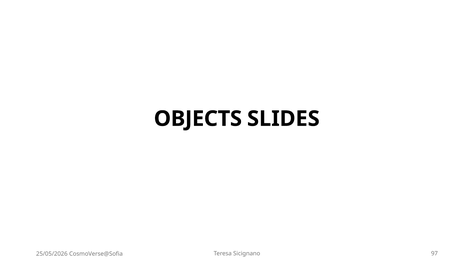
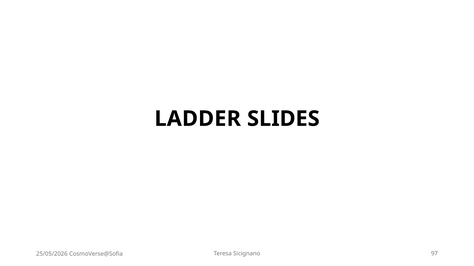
OBJECTS: OBJECTS -> LADDER (198, 119)
